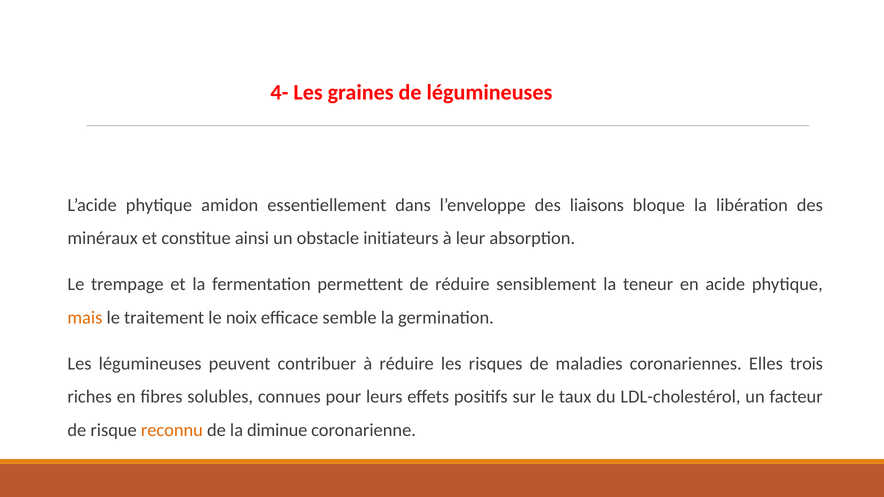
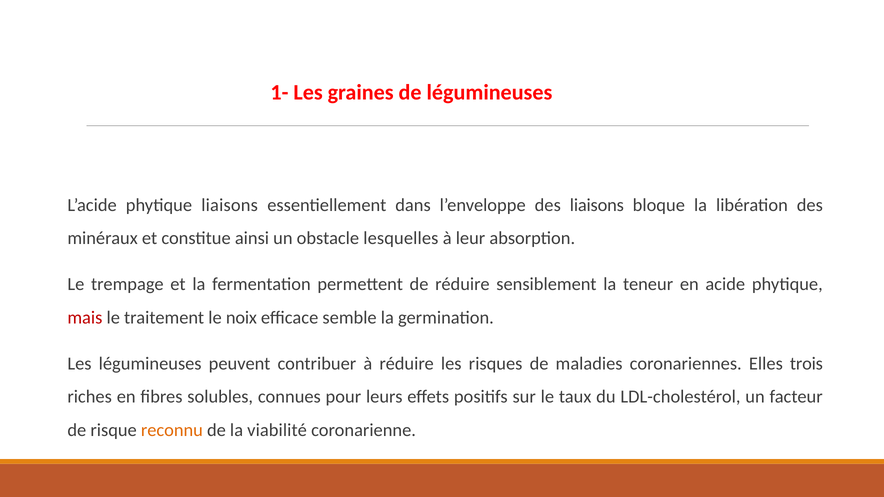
4-: 4- -> 1- (279, 92)
phytique amidon: amidon -> liaisons (230, 205)
initiateurs: initiateurs -> lesquelles (401, 238)
mais colour: orange -> red (85, 318)
diminue: diminue -> viabilité (277, 430)
